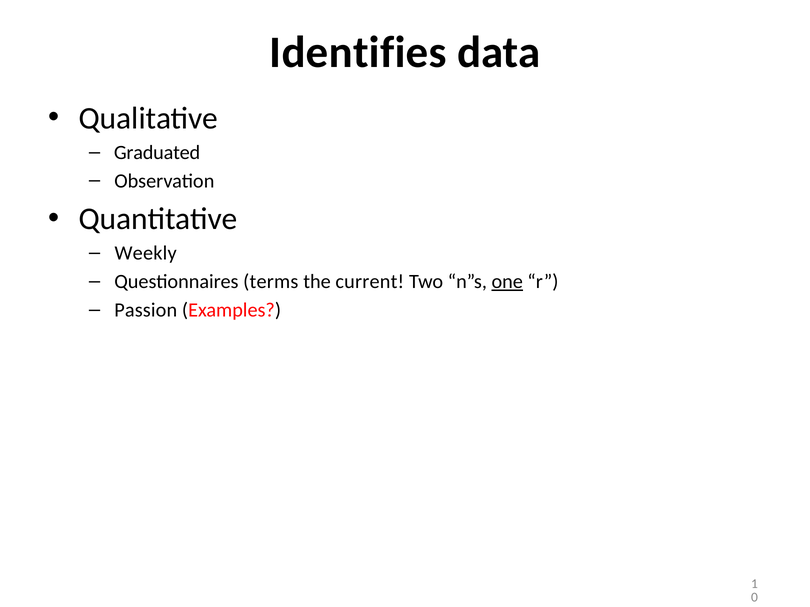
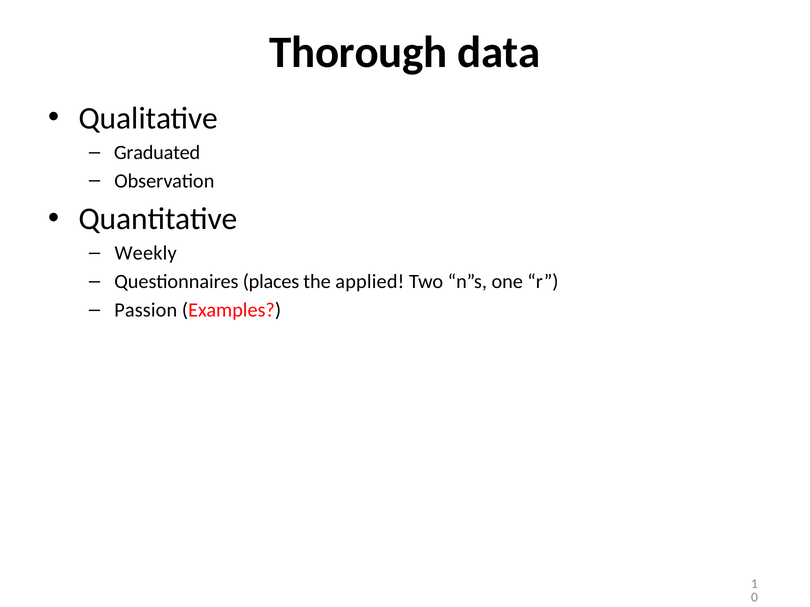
Identifies: Identifies -> Thorough (358, 52)
terms: terms -> places (271, 282)
current: current -> applied (370, 282)
one underline: present -> none (507, 282)
